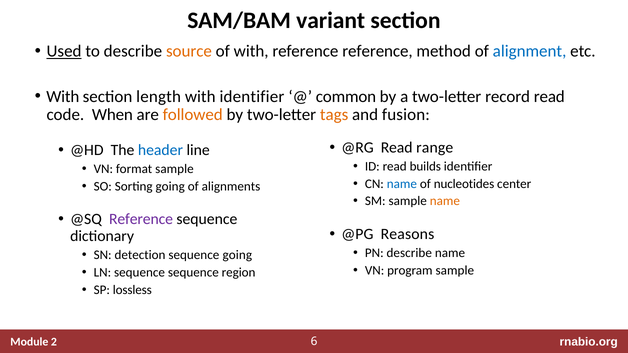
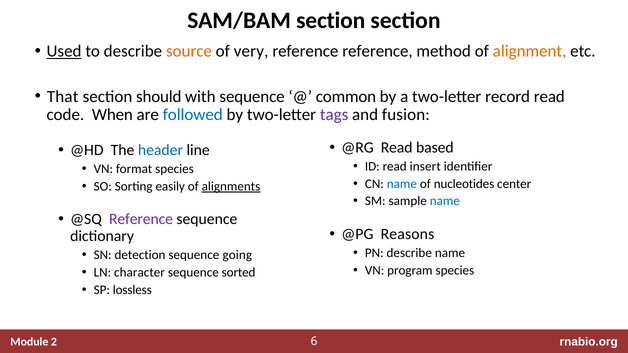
SAM/BAM variant: variant -> section (331, 21)
of with: with -> very (251, 51)
alignment colour: blue -> orange (530, 51)
With: With -> That (63, 97)
length: length -> should (159, 97)
with identifier: identifier -> sequence (252, 97)
followed colour: orange -> blue (193, 115)
tags colour: orange -> purple (334, 115)
range: range -> based (435, 148)
builds: builds -> insert (425, 166)
format sample: sample -> species (174, 169)
Sorting going: going -> easily (170, 186)
alignments underline: none -> present (231, 186)
name colour: orange -> blue (445, 201)
program sample: sample -> species (455, 271)
LN sequence: sequence -> character (140, 273)
region: region -> sorted (239, 273)
